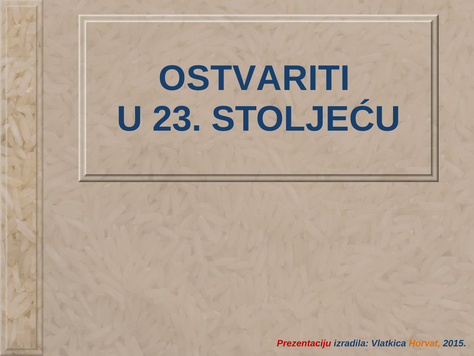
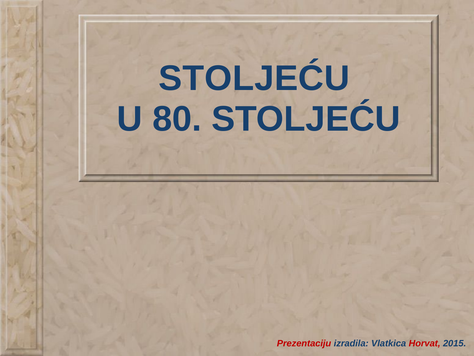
OSTVARITI: OSTVARITI -> STOLJEĆU (254, 78)
23: 23 -> 80 (177, 119)
Horvat colour: orange -> red (425, 343)
